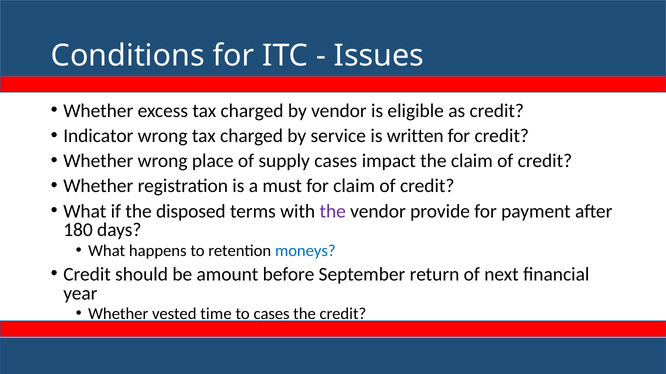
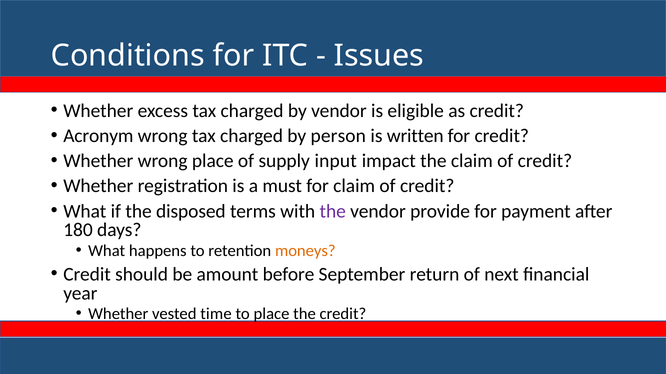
Indicator: Indicator -> Acronym (98, 136)
service: service -> person (338, 136)
supply cases: cases -> input (336, 161)
moneys colour: blue -> orange (305, 251)
to cases: cases -> place (272, 314)
